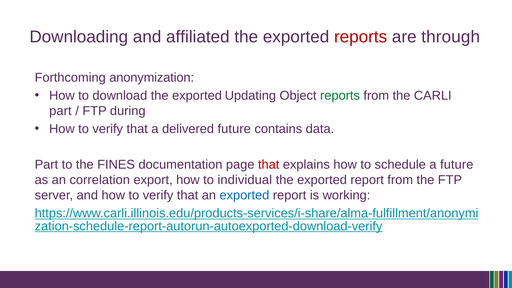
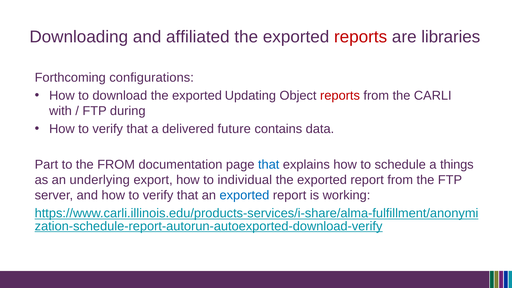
through: through -> libraries (451, 37)
anonymization: anonymization -> configurations (152, 78)
reports colour: green -> red (340, 96)
part: part -> with (60, 111)
the FINES: FINES -> FROM (116, 165)
that colour: red -> blue (269, 165)
a future: future -> things (457, 165)
correlation: correlation -> underlying (100, 180)
